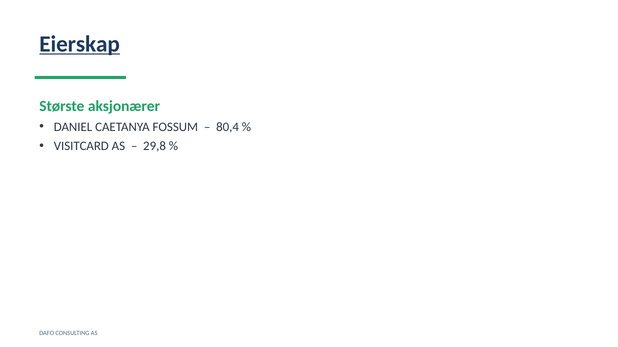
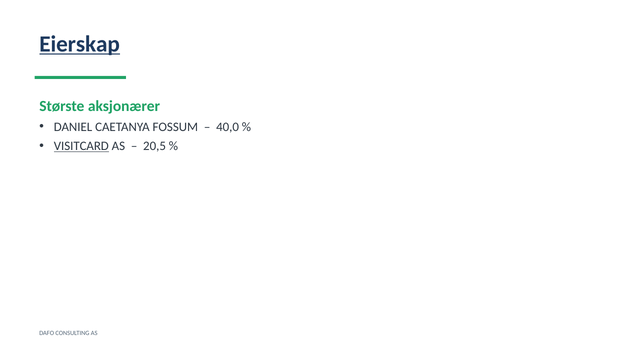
80,4: 80,4 -> 40,0 (228, 127)
VISITCARD underline: none -> present (81, 146)
29,8: 29,8 -> 20,5 (155, 146)
